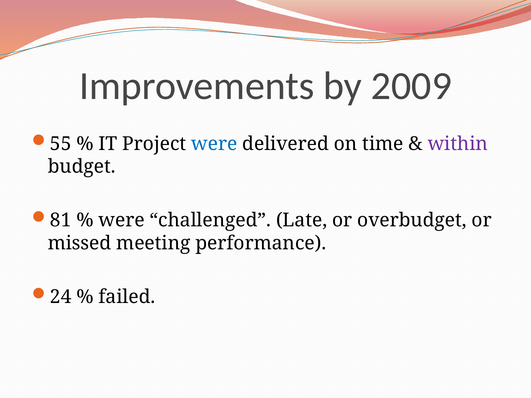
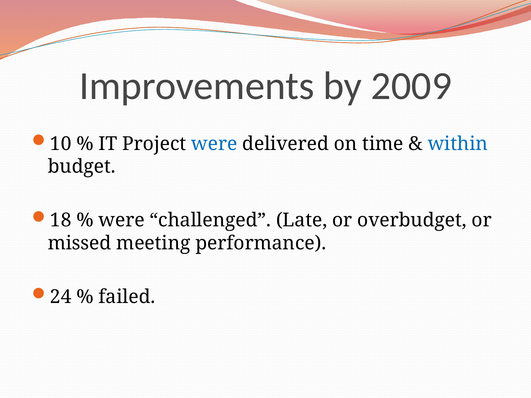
55: 55 -> 10 (61, 144)
within colour: purple -> blue (458, 144)
81: 81 -> 18 (61, 220)
